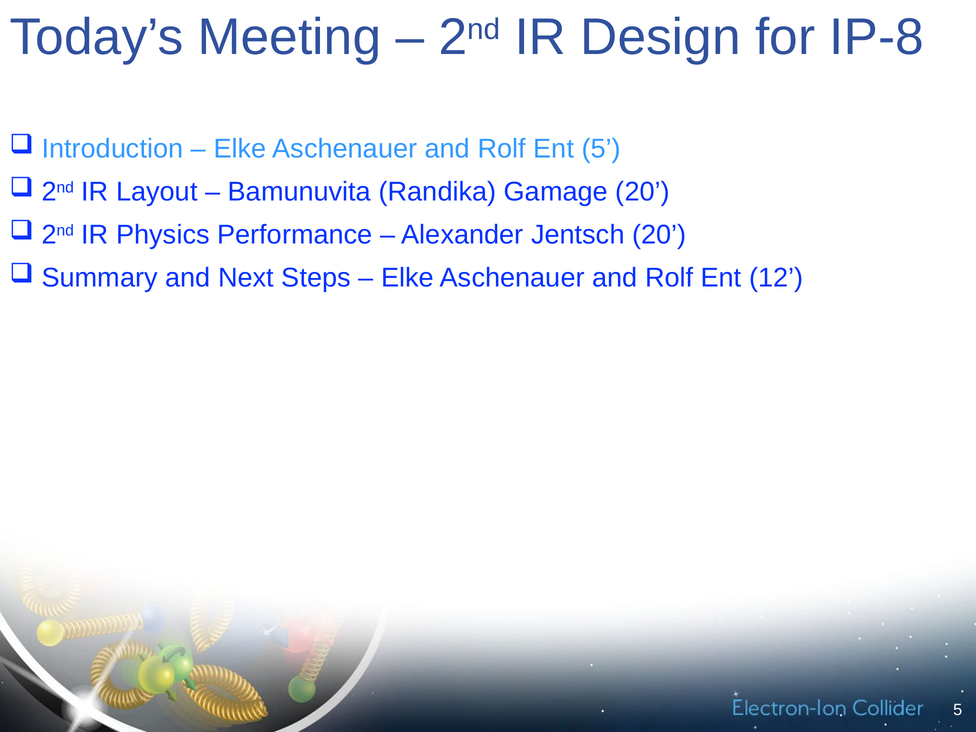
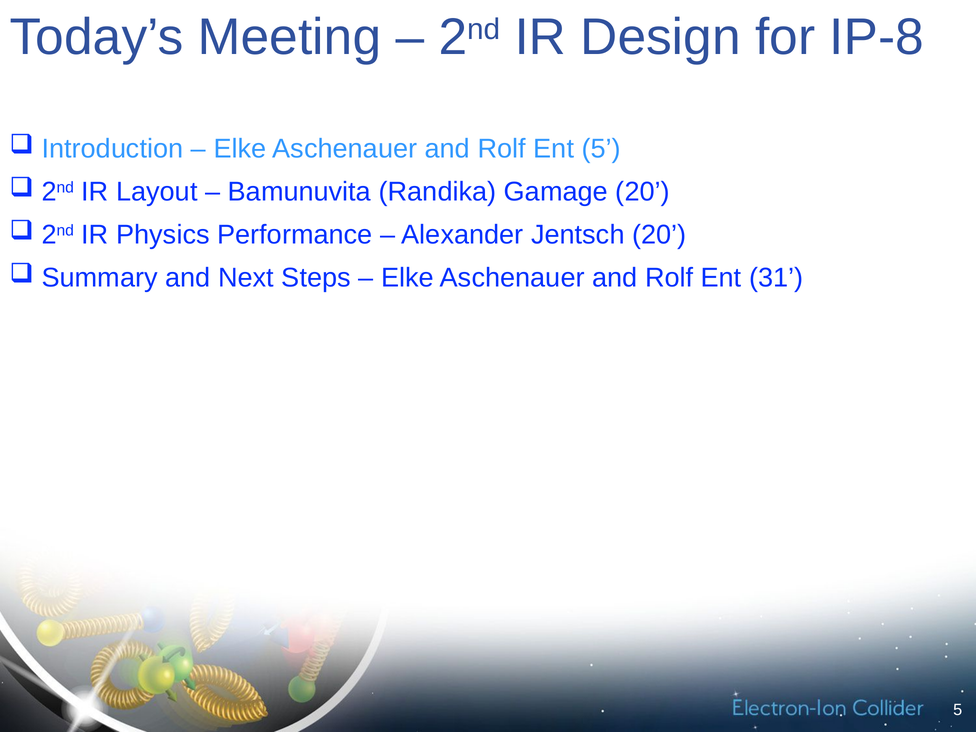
12: 12 -> 31 (776, 278)
